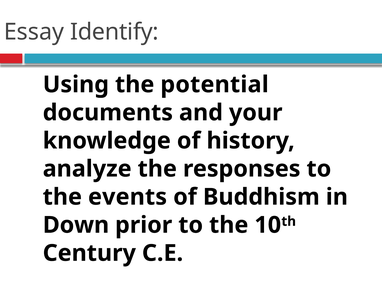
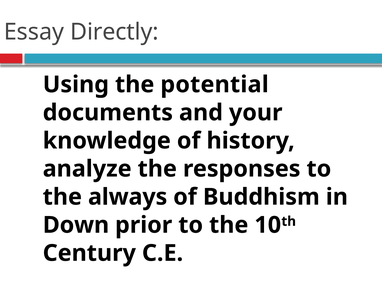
Identify: Identify -> Directly (114, 32)
events: events -> always (128, 197)
